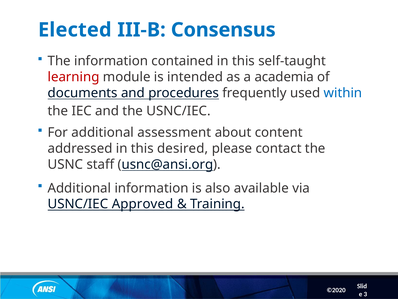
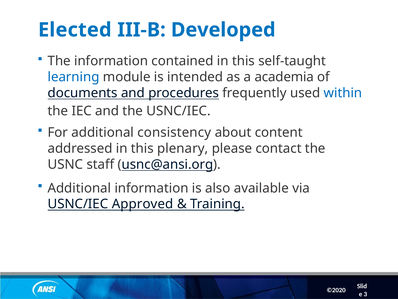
Consensus: Consensus -> Developed (223, 30)
learning colour: red -> blue (74, 77)
assessment: assessment -> consistency (174, 132)
desired: desired -> plenary (183, 148)
